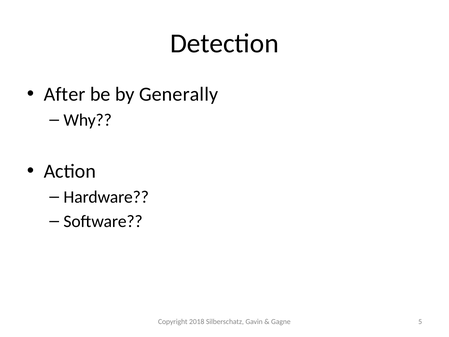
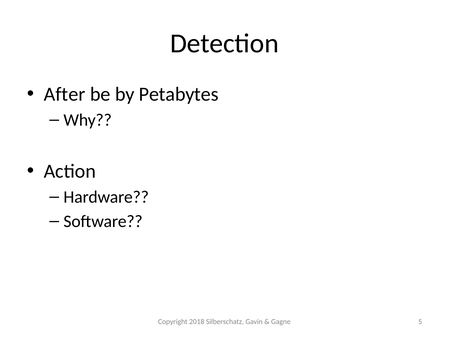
Generally: Generally -> Petabytes (179, 94)
